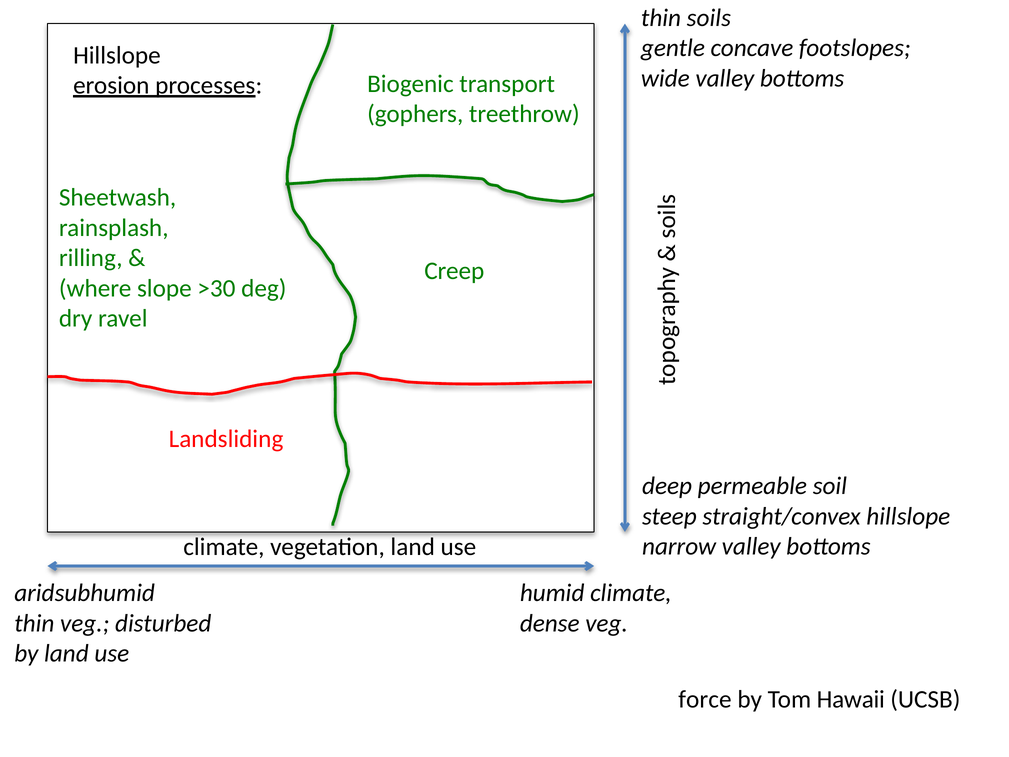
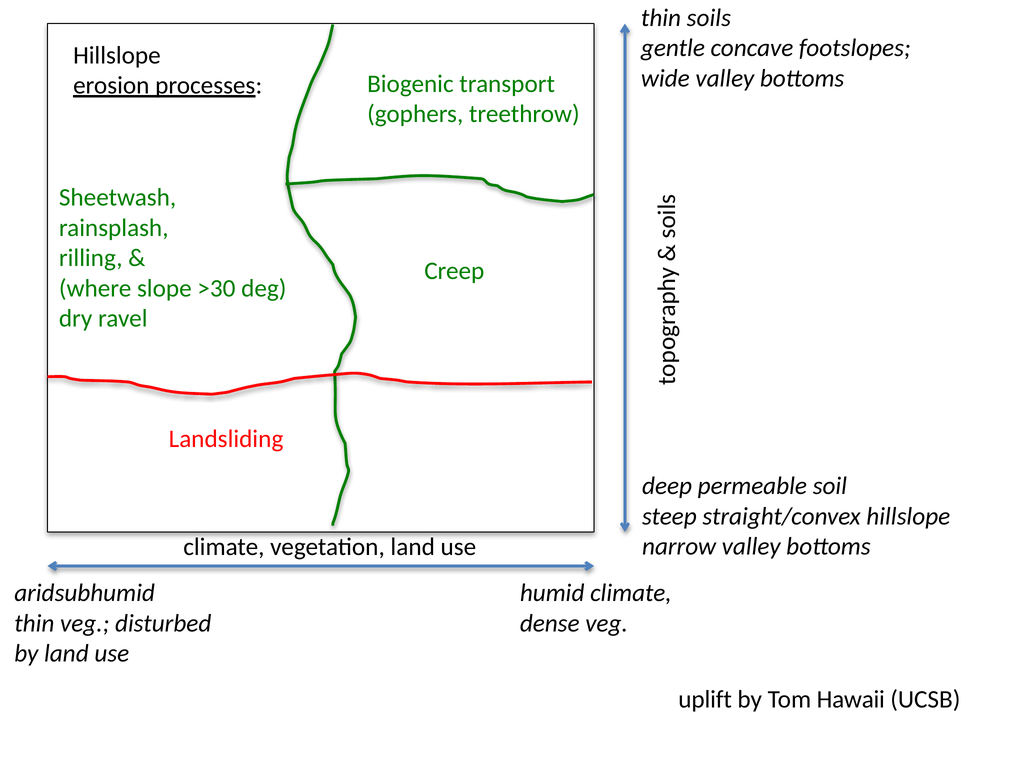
force: force -> uplift (705, 699)
